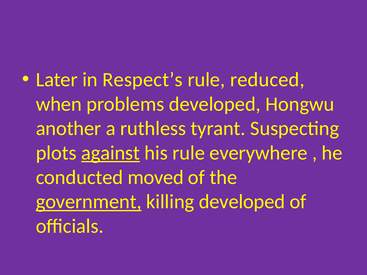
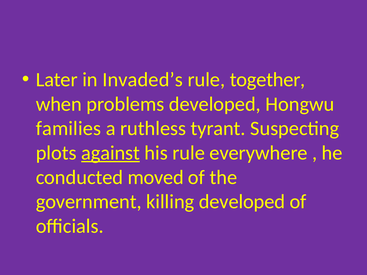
Respect’s: Respect’s -> Invaded’s (143, 80)
reduced: reduced -> together (268, 80)
another: another -> families (68, 129)
government underline: present -> none (89, 202)
